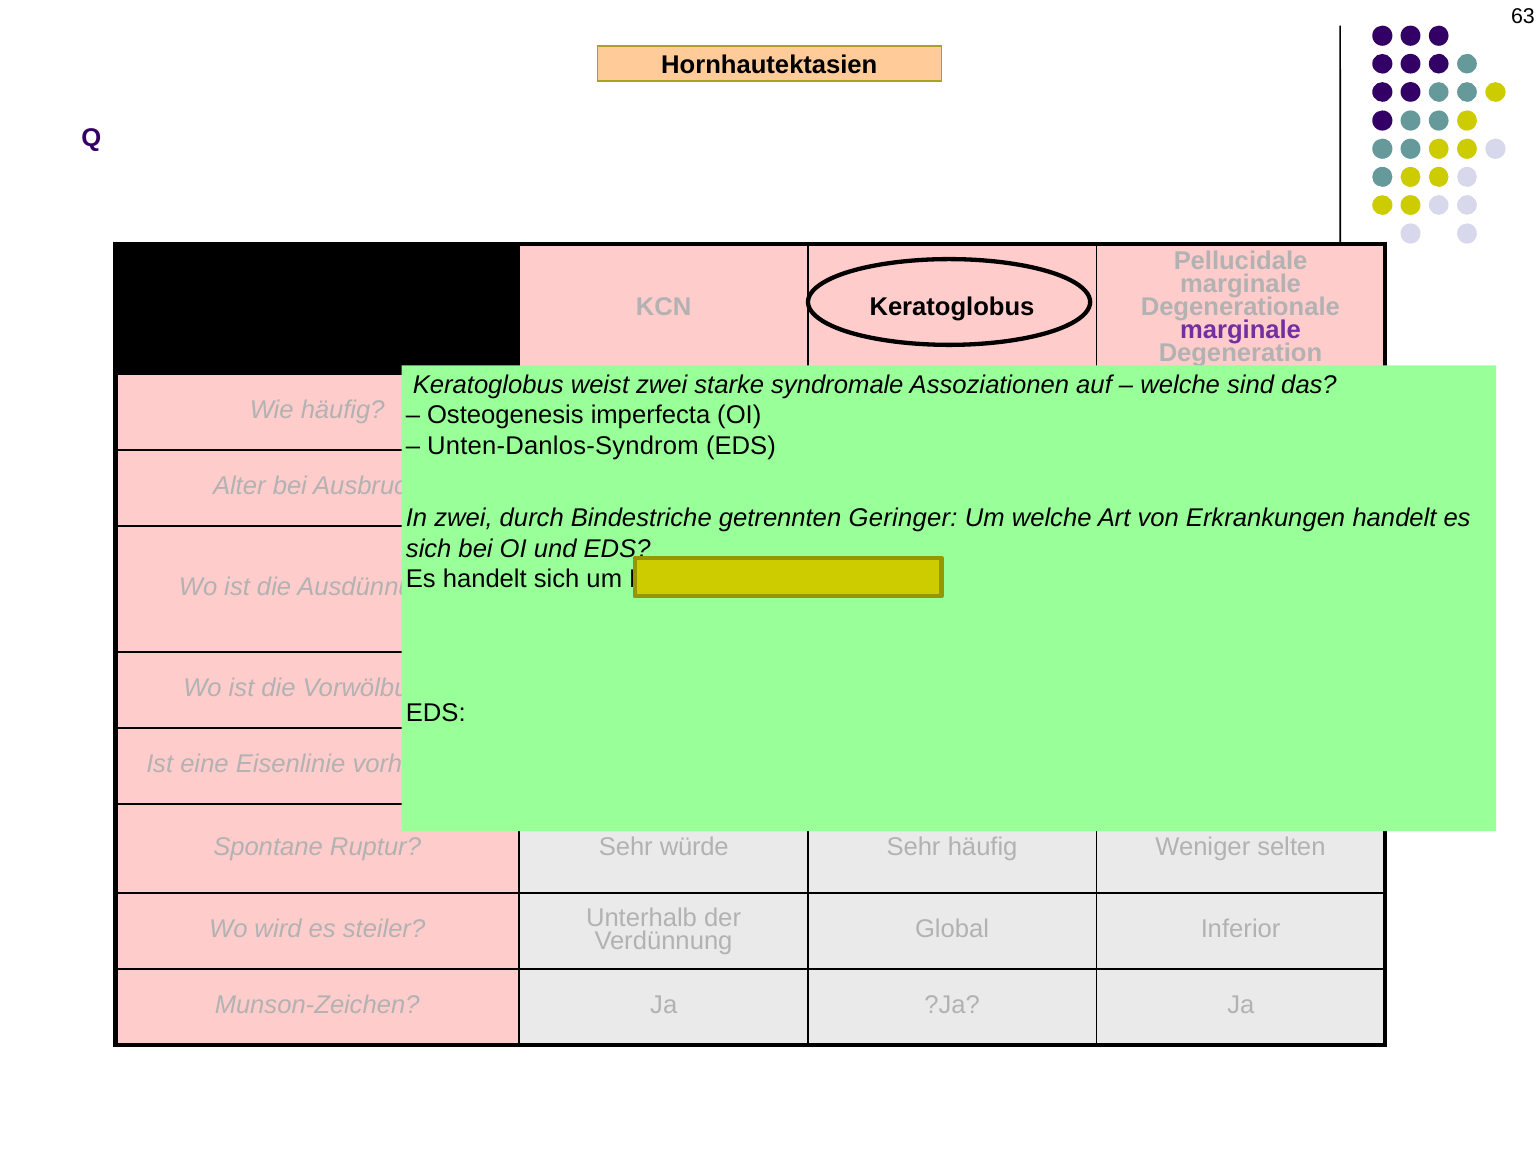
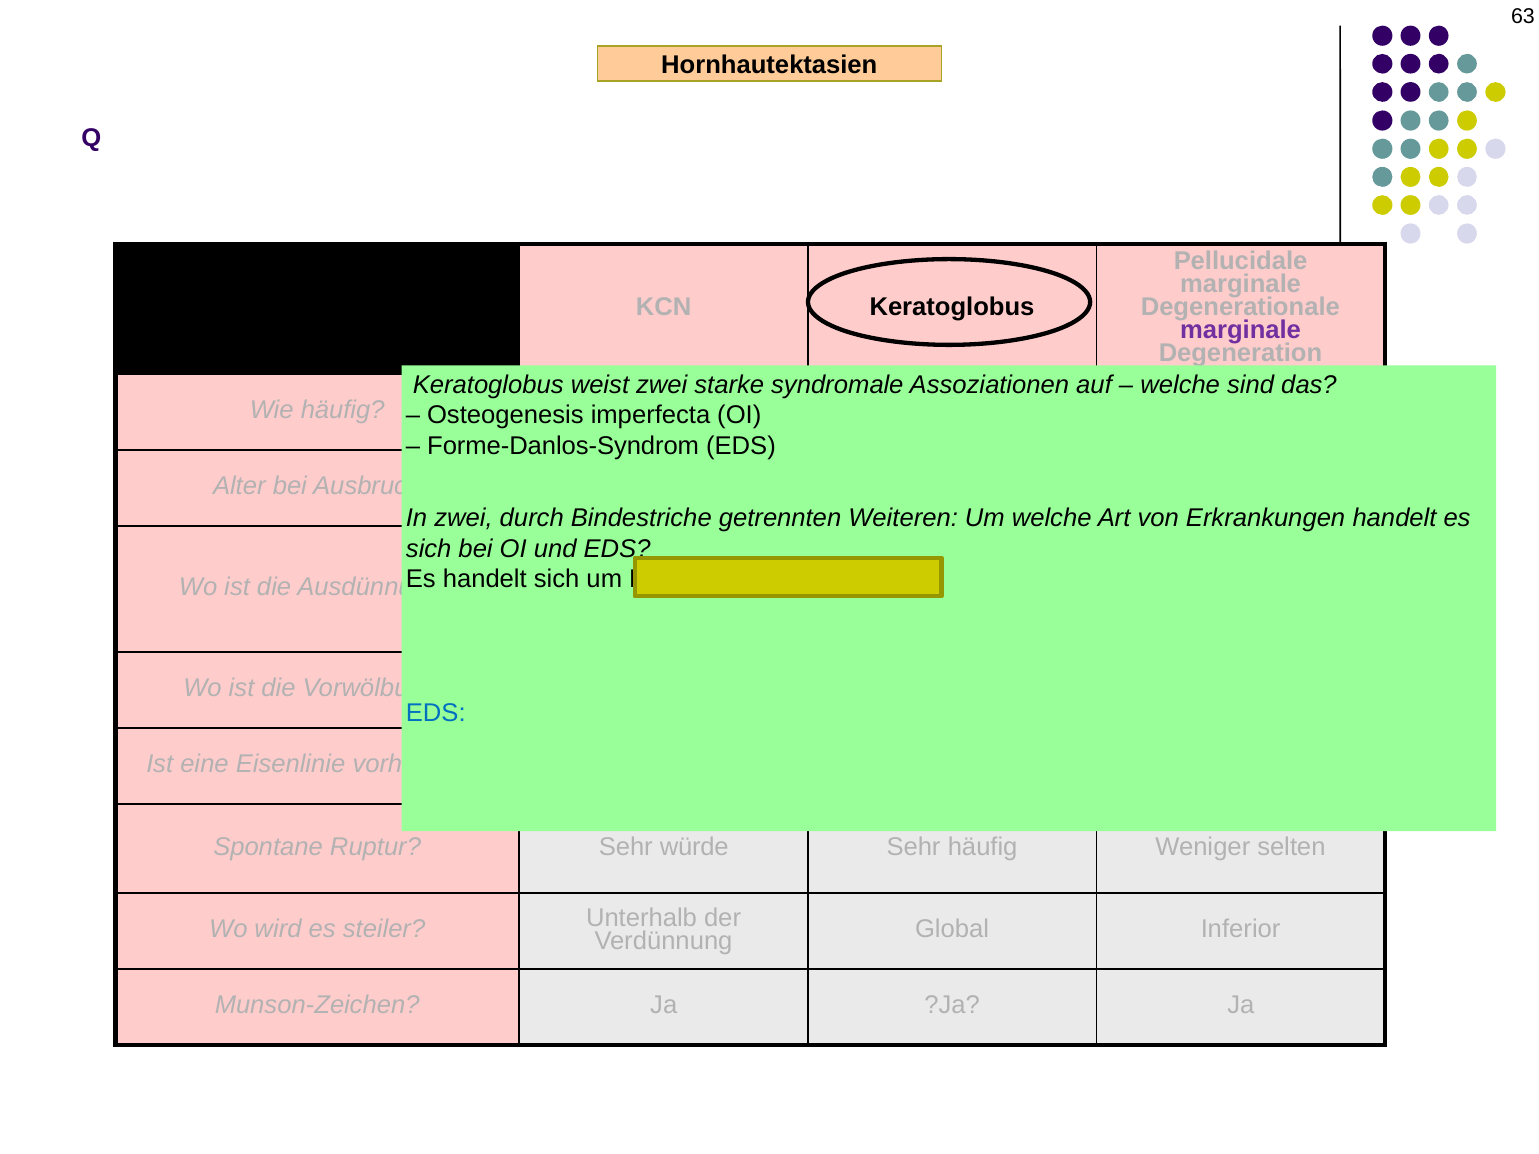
Unten-Danlos-Syndrom: Unten-Danlos-Syndrom -> Forme-Danlos-Syndrom (563, 446)
Geringer: Geringer -> Weiteren (903, 518)
EDS colour: black -> blue (436, 713)
